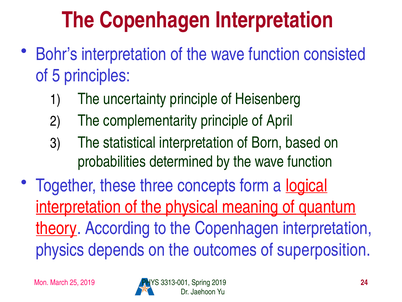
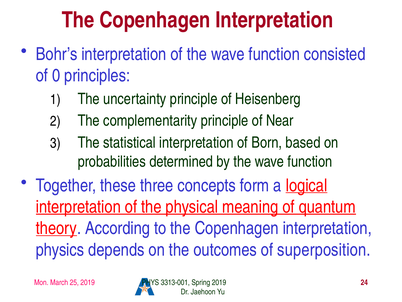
5: 5 -> 0 (56, 76)
April: April -> Near (280, 121)
